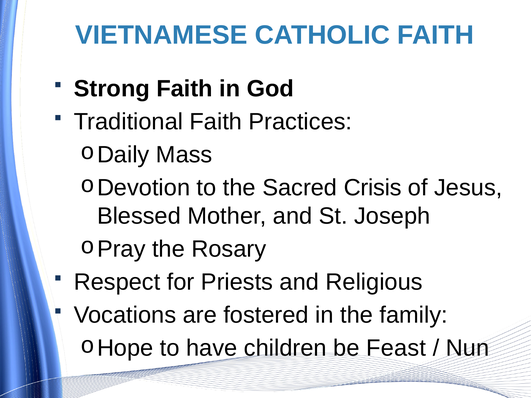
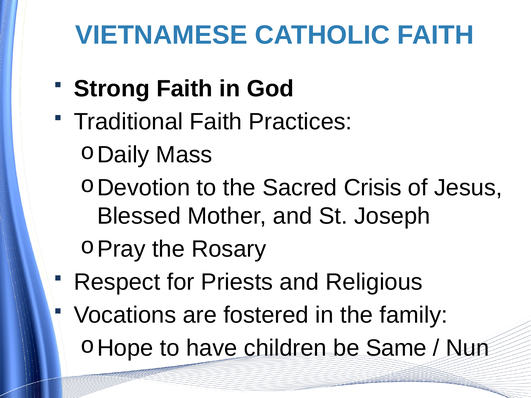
Feast: Feast -> Same (396, 348)
